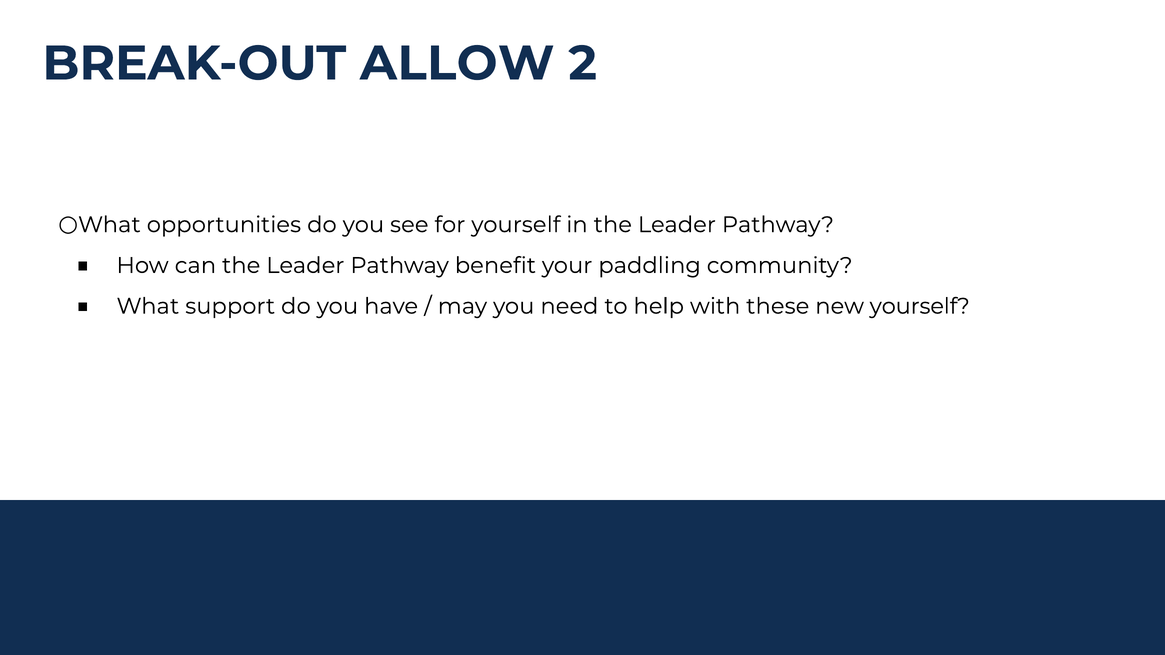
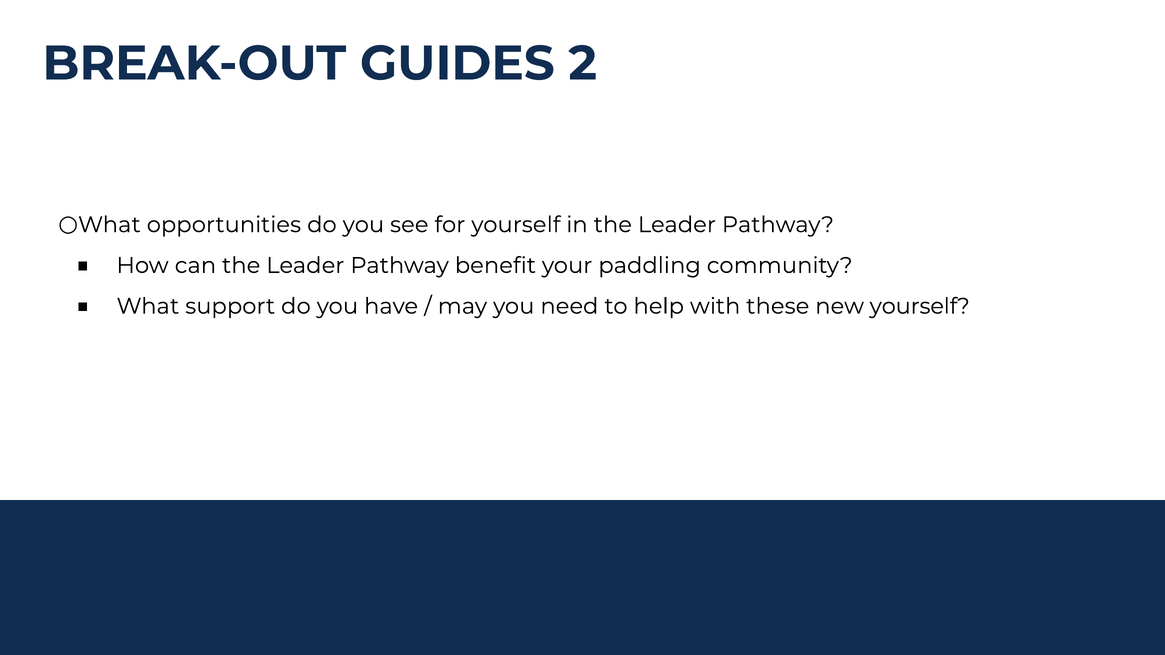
ALLOW: ALLOW -> GUIDES (457, 64)
